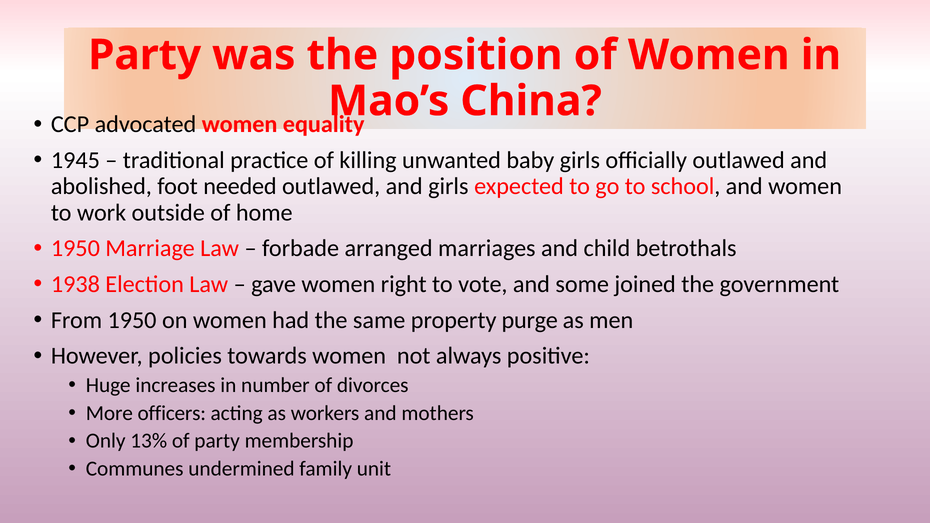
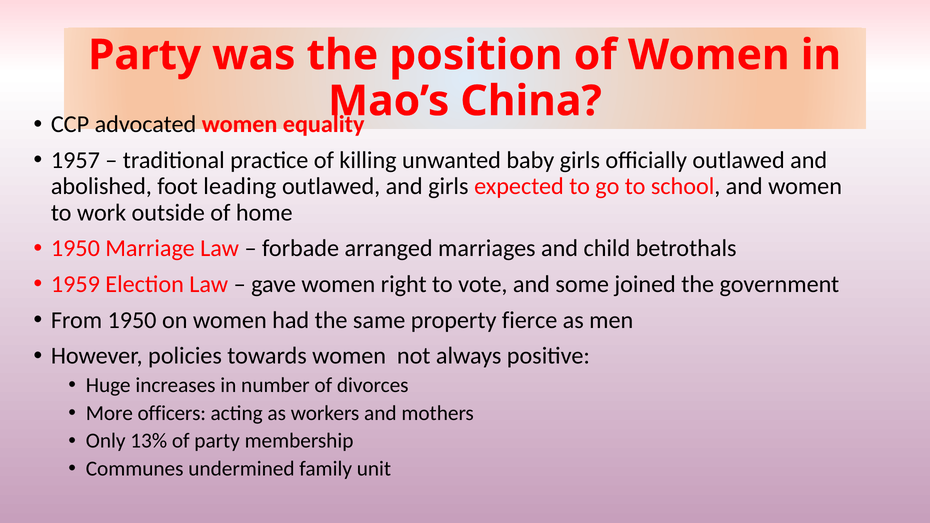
1945: 1945 -> 1957 (75, 160)
needed: needed -> leading (240, 186)
1938: 1938 -> 1959 (75, 284)
purge: purge -> fierce (530, 320)
